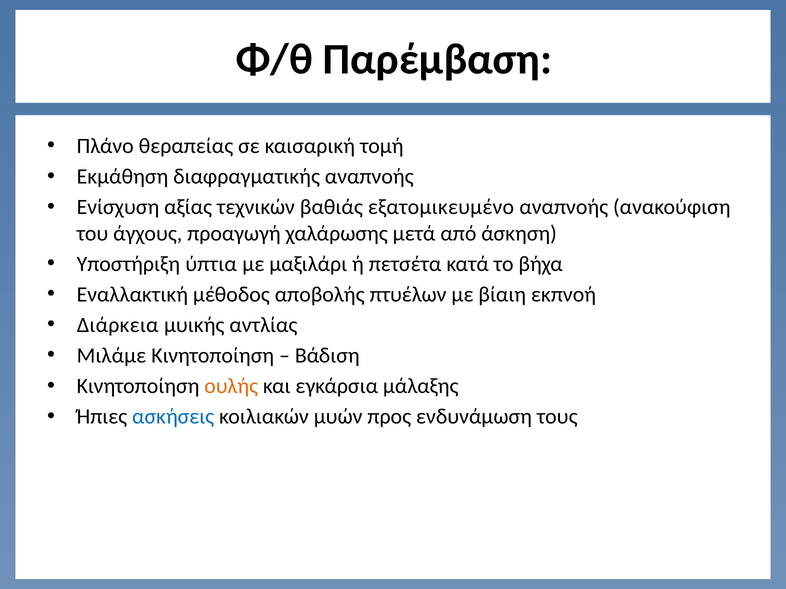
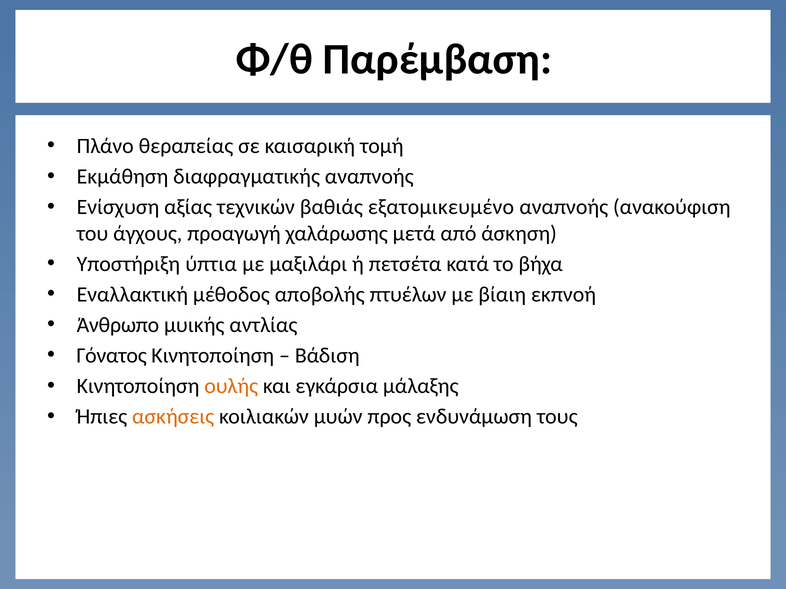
Διάρκεια: Διάρκεια -> Άνθρωπο (118, 325)
Μιλάμε: Μιλάμε -> Γόνατος (112, 356)
ασκήσεις colour: blue -> orange (173, 417)
